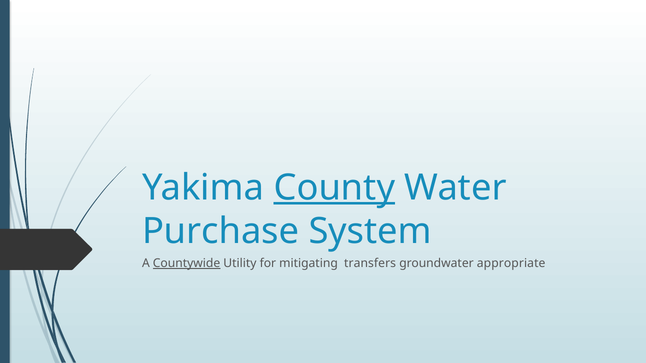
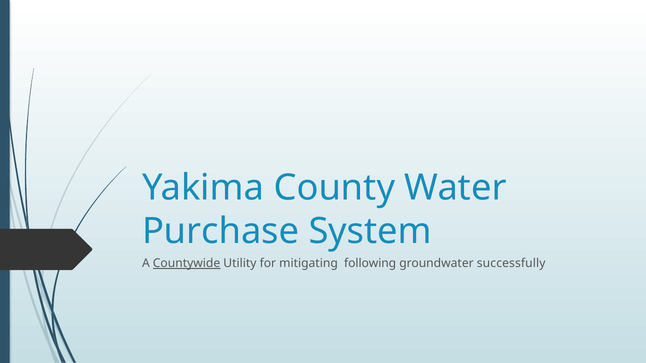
County underline: present -> none (334, 188)
transfers: transfers -> following (370, 264)
appropriate: appropriate -> successfully (511, 264)
